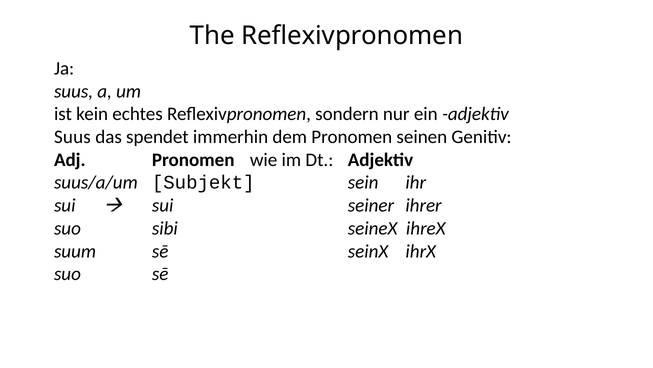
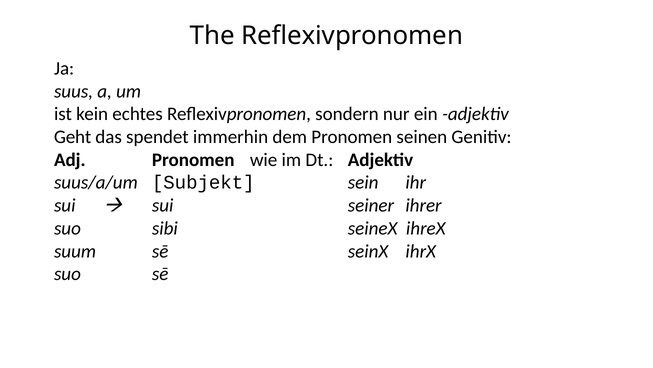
Suus: Suus -> Geht (73, 137)
